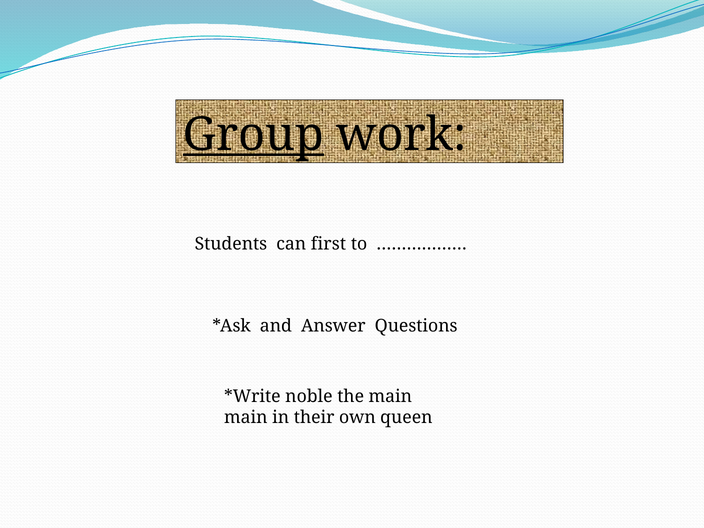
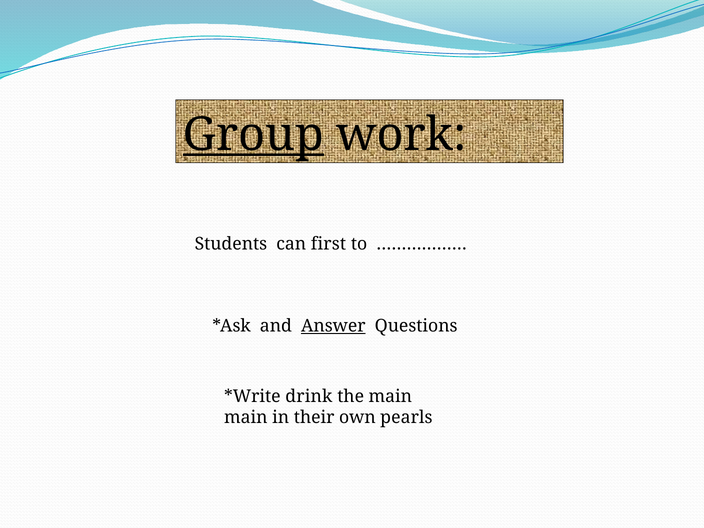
Answer underline: none -> present (333, 326)
noble: noble -> drink (309, 397)
queen: queen -> pearls (406, 418)
